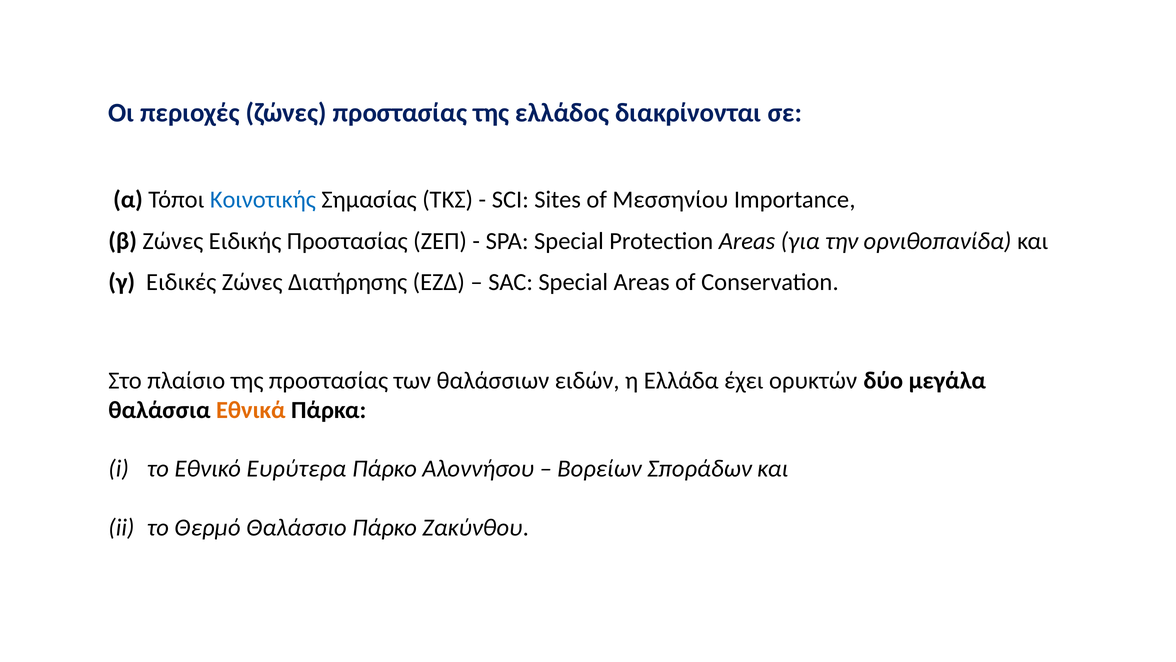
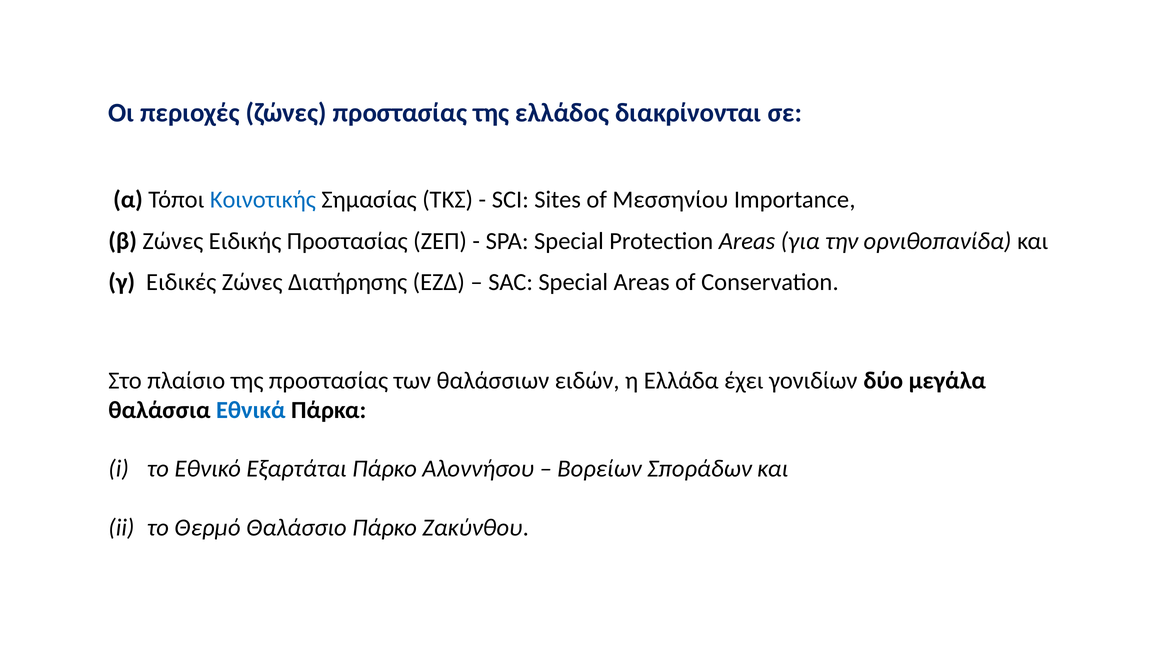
ορυκτών: ορυκτών -> γονιδίων (813, 380)
Εθνικά colour: orange -> blue (251, 410)
Ευρύτερα: Ευρύτερα -> Εξαρτάται (297, 468)
